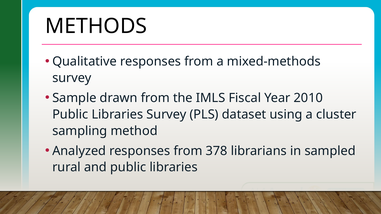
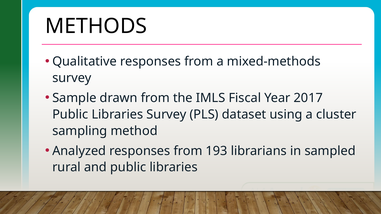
2010: 2010 -> 2017 (308, 98)
378: 378 -> 193 (217, 151)
